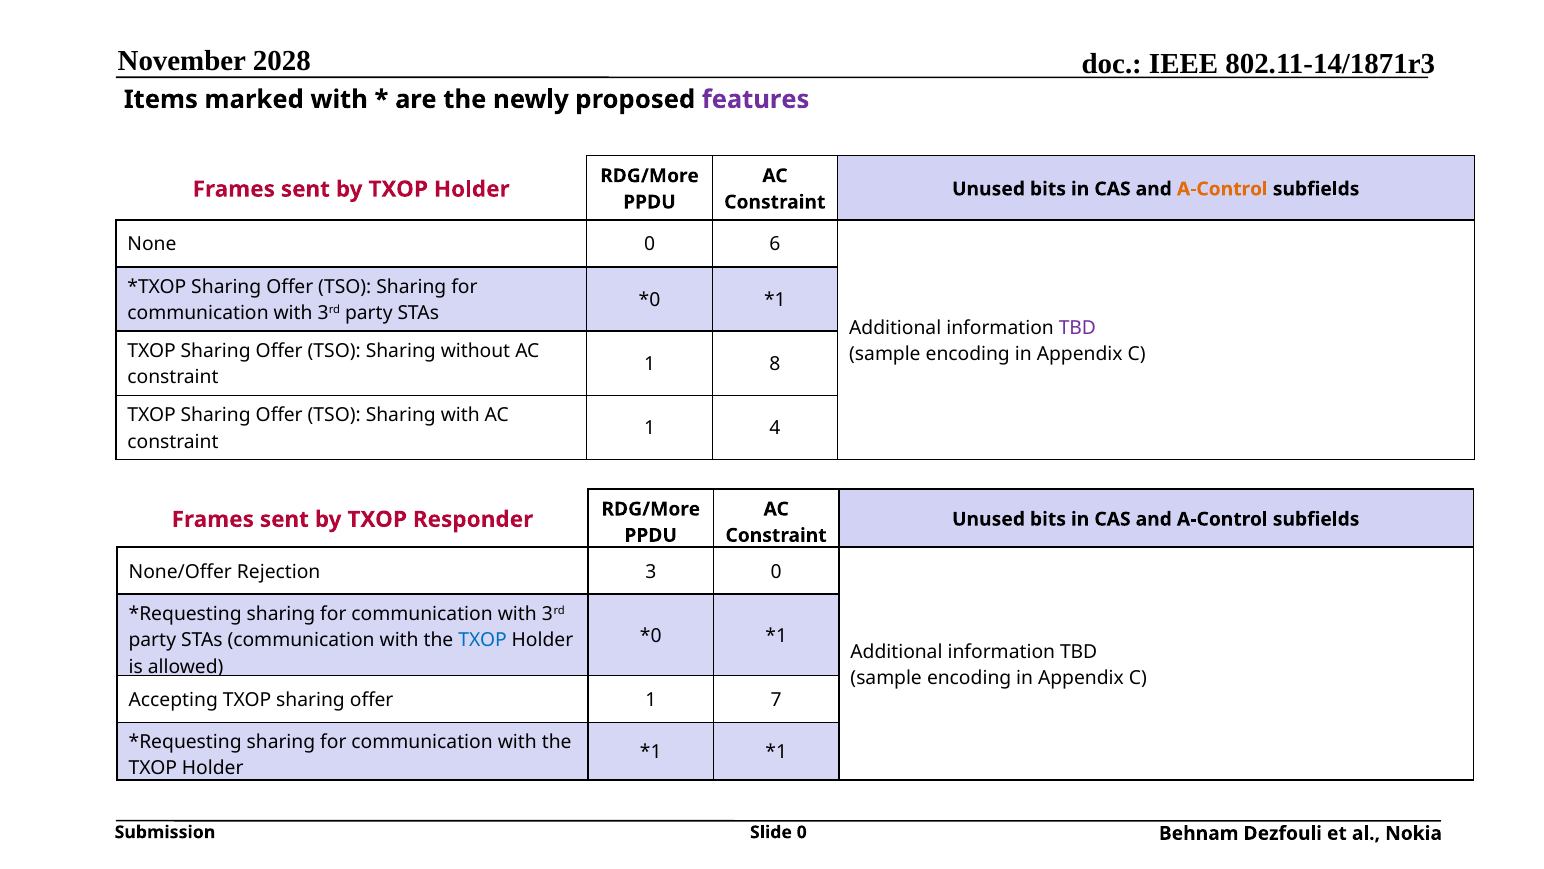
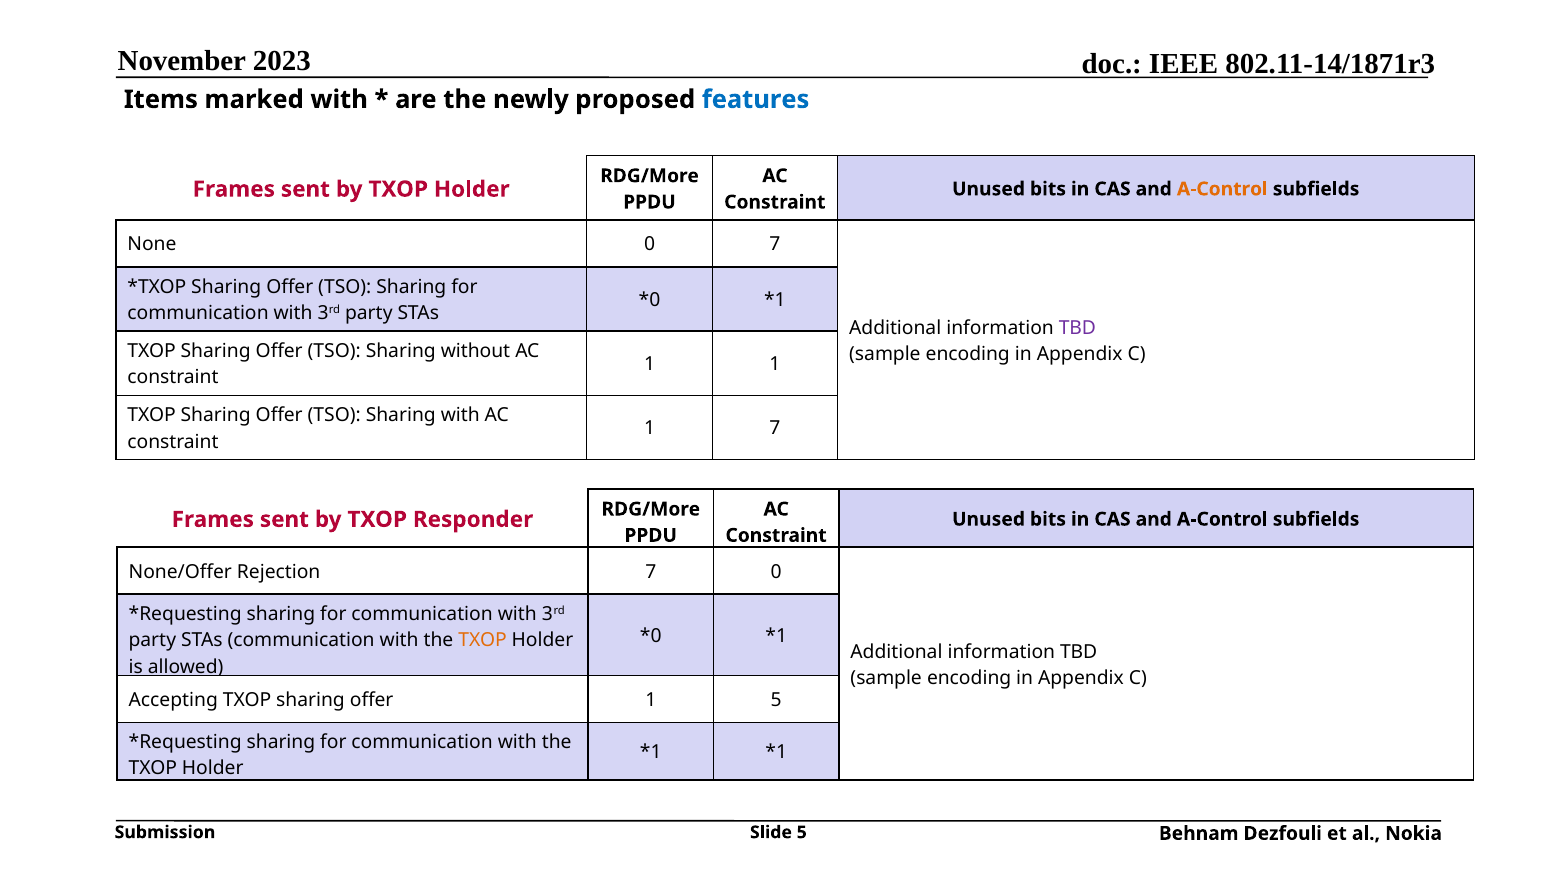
2028: 2028 -> 2023 (282, 61)
features colour: purple -> blue (756, 99)
0 6: 6 -> 7 (775, 244)
1 8: 8 -> 1 (775, 364)
1 4: 4 -> 7 (775, 428)
Rejection 3: 3 -> 7 (651, 571)
TXOP colour: blue -> orange (483, 640)
1 7: 7 -> 5 (776, 699)
Slide 0: 0 -> 5 (802, 832)
